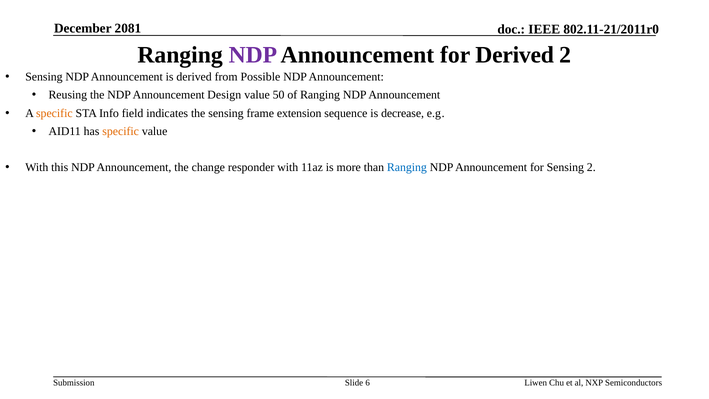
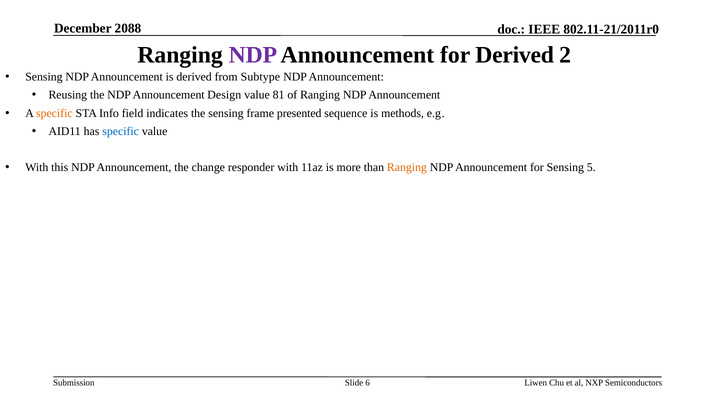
2081: 2081 -> 2088 (128, 28)
Possible: Possible -> Subtype (260, 77)
50: 50 -> 81 (279, 95)
extension: extension -> presented (299, 114)
decrease: decrease -> methods (403, 114)
specific colour: orange -> blue (121, 131)
Ranging colour: blue -> orange (407, 167)
Sensing 2: 2 -> 5 (591, 167)
